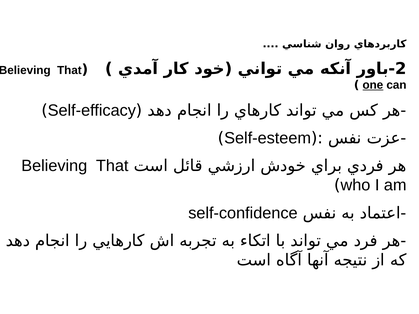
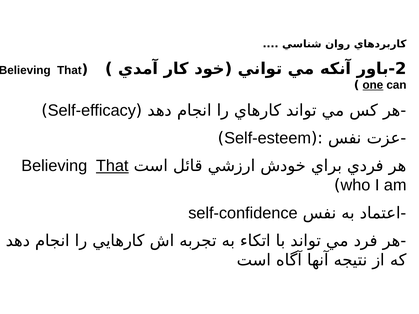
That underline: none -> present (112, 166)
